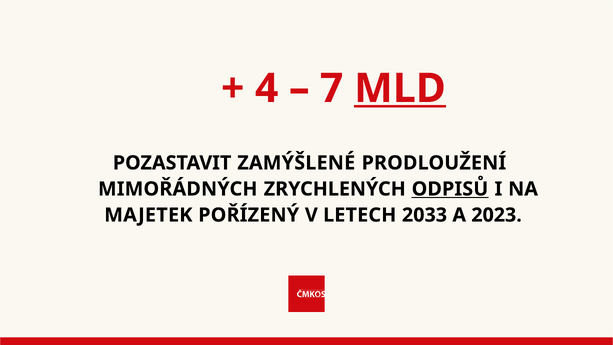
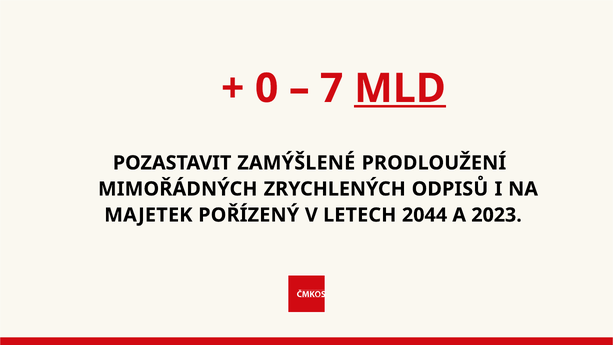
4: 4 -> 0 (267, 88)
ODPISŮ underline: present -> none (450, 189)
2033: 2033 -> 2044 (425, 215)
